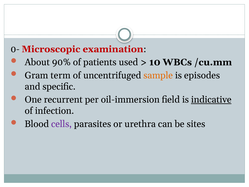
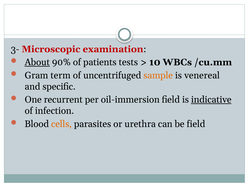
0-: 0- -> 3- (15, 49)
About underline: none -> present (37, 62)
used: used -> tests (128, 62)
episodes: episodes -> venereal (202, 75)
cells colour: purple -> orange (61, 124)
be sites: sites -> field (196, 124)
